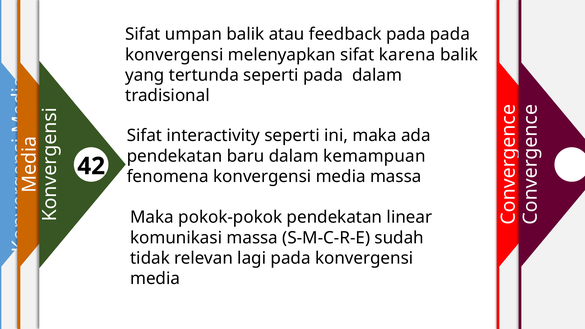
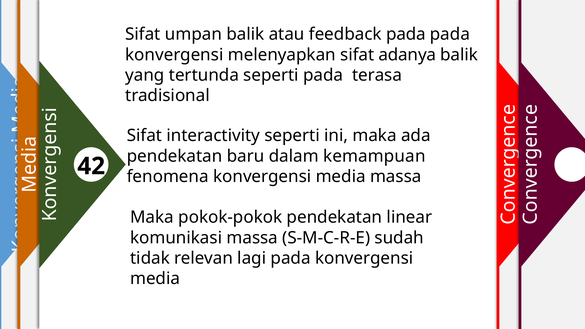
karena: karena -> adanya (407, 55)
pada dalam: dalam -> terasa (377, 75)
